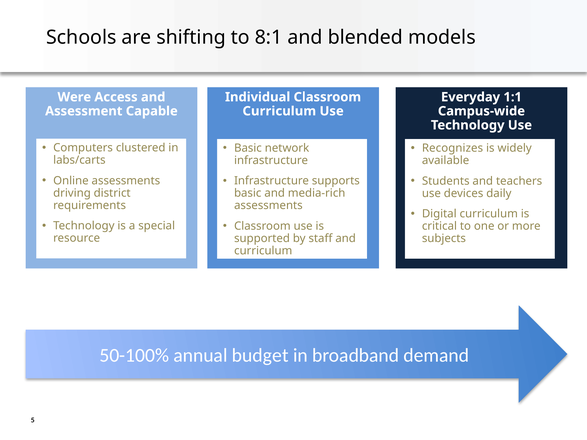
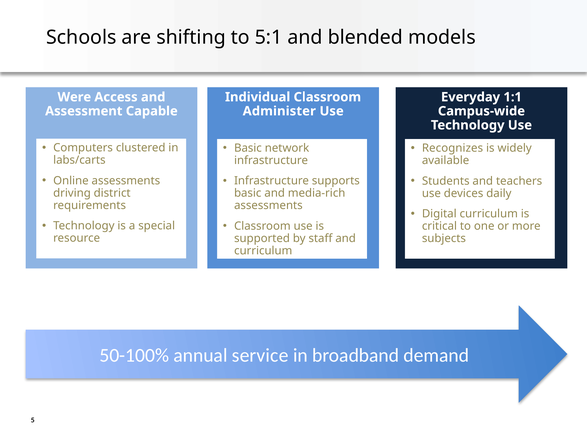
8:1: 8:1 -> 5:1 (269, 37)
Curriculum: Curriculum -> Administer (279, 111)
budget: budget -> service (260, 356)
